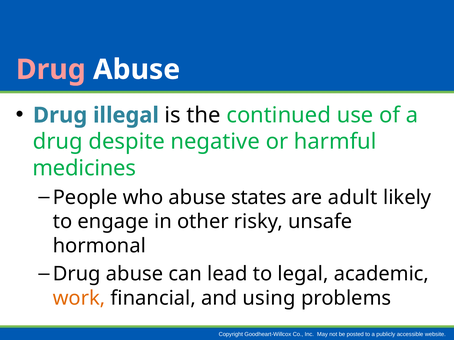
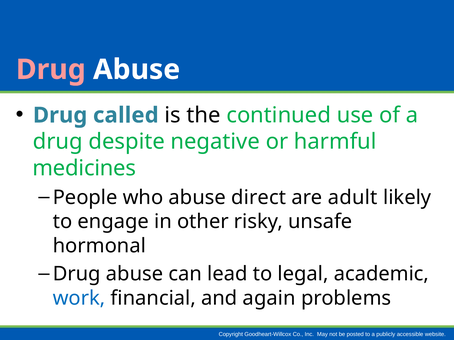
illegal: illegal -> called (126, 115)
states: states -> direct (259, 198)
work colour: orange -> blue (79, 299)
using: using -> again (269, 299)
